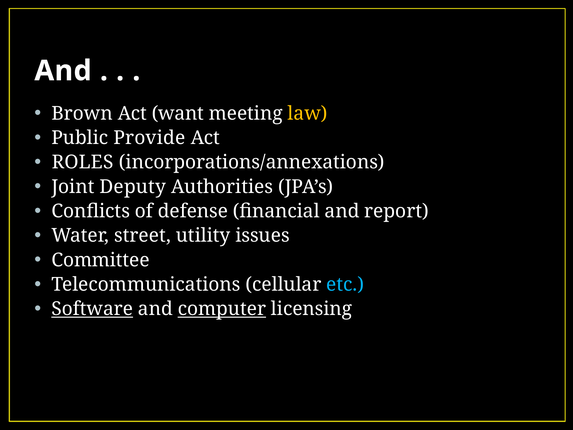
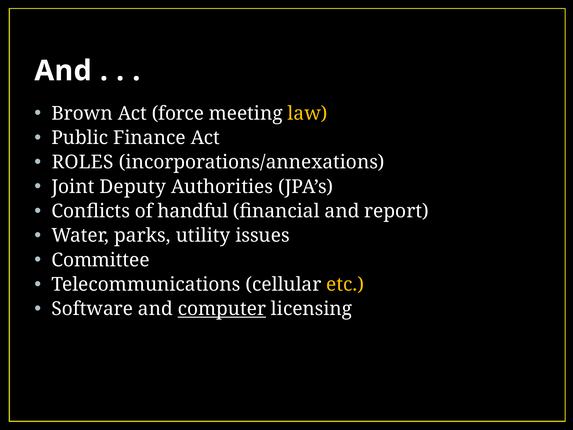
want: want -> force (178, 113)
Provide: Provide -> Finance (149, 138)
defense: defense -> handful (193, 211)
street: street -> parks (142, 236)
etc colour: light blue -> yellow (345, 284)
Software underline: present -> none (92, 309)
